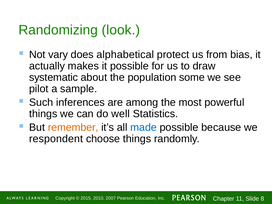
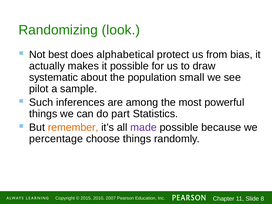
vary: vary -> best (58, 55)
some: some -> small (192, 77)
well: well -> part (121, 114)
made colour: blue -> purple (144, 127)
respondent: respondent -> percentage (56, 139)
